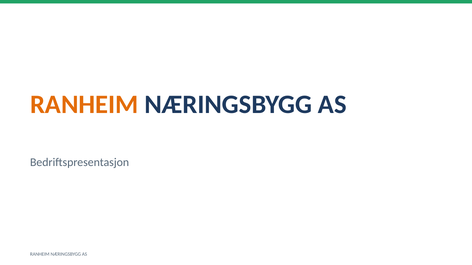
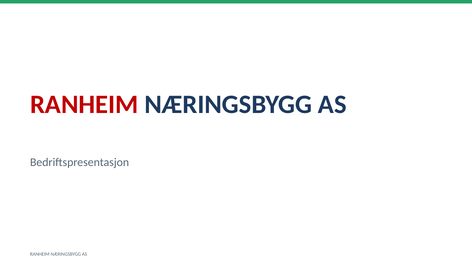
RANHEIM colour: orange -> red (84, 105)
